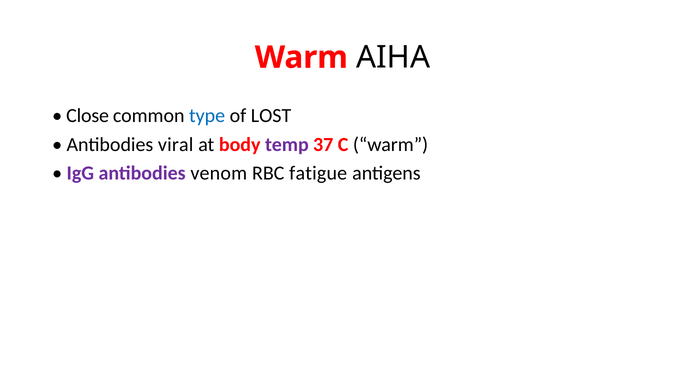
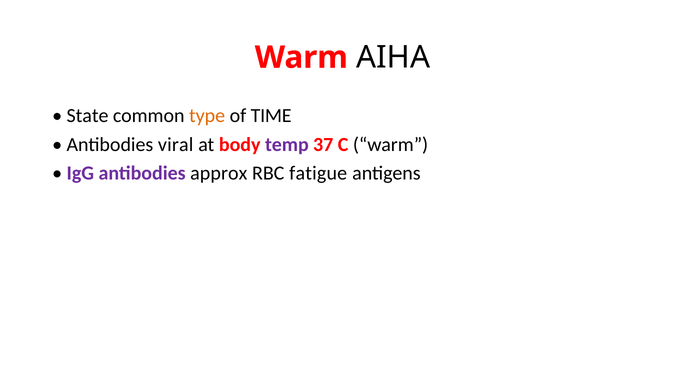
Close: Close -> State (88, 116)
type colour: blue -> orange (207, 116)
LOST: LOST -> TIME (271, 116)
venom: venom -> approx (219, 173)
